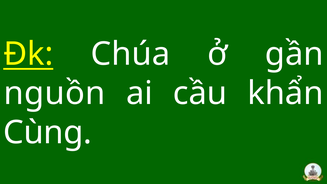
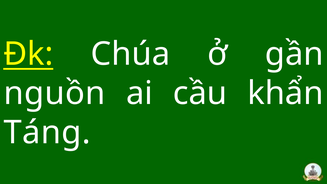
Cùng: Cùng -> Táng (47, 132)
